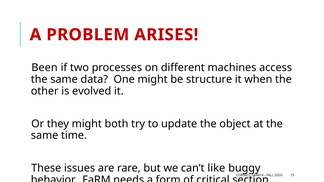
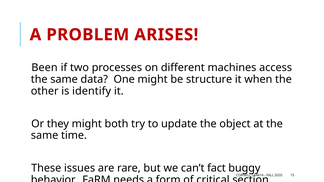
evolved: evolved -> identify (92, 91)
like: like -> fact (216, 168)
